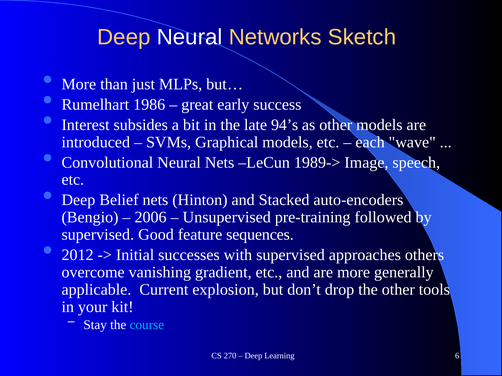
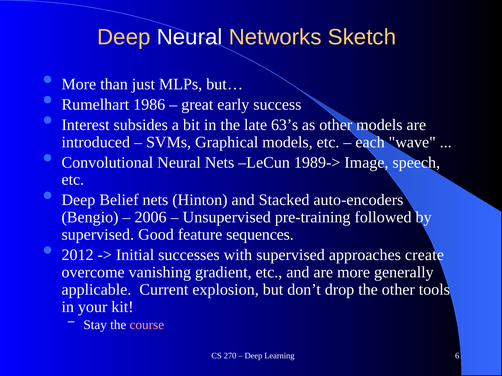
94’s: 94’s -> 63’s (285, 125)
others: others -> create (424, 255)
course colour: light blue -> pink (147, 325)
